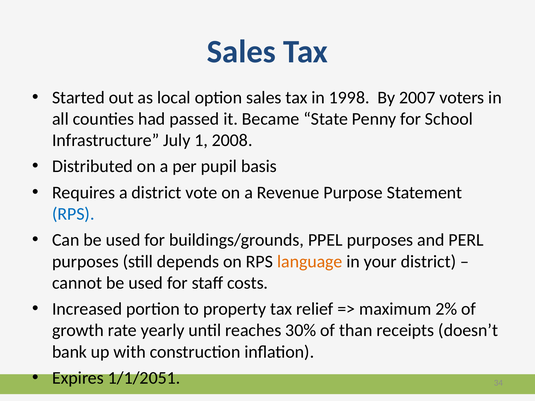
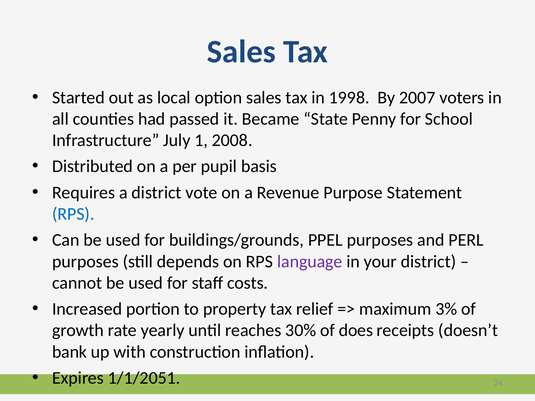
language colour: orange -> purple (310, 262)
2%: 2% -> 3% (446, 309)
than: than -> does (356, 331)
